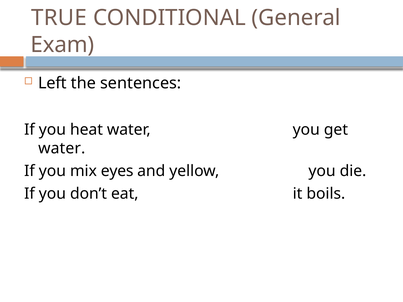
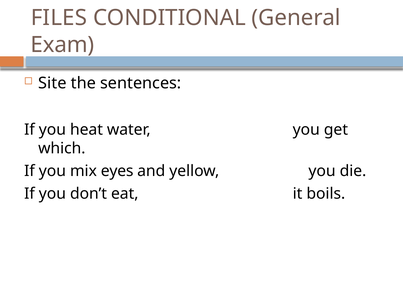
TRUE: TRUE -> FILES (59, 18)
Left: Left -> Site (52, 83)
water: water -> which (62, 149)
